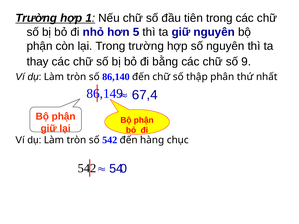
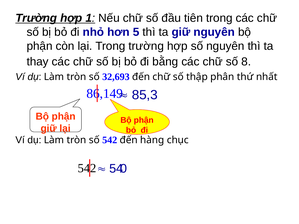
9: 9 -> 8 (246, 62)
86,140: 86,140 -> 32,693 (116, 77)
67,4: 67,4 -> 85,3 (145, 95)
